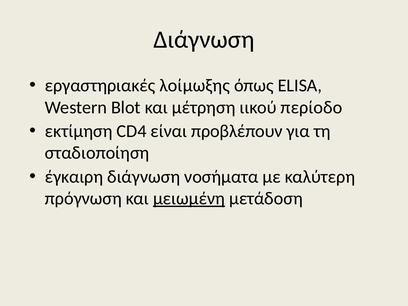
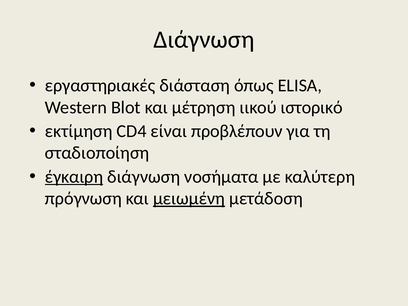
λοίμωξης: λοίμωξης -> διάσταση (195, 86)
περίοδο: περίοδο -> ιστορικό (312, 107)
έγκαιρη underline: none -> present (74, 177)
